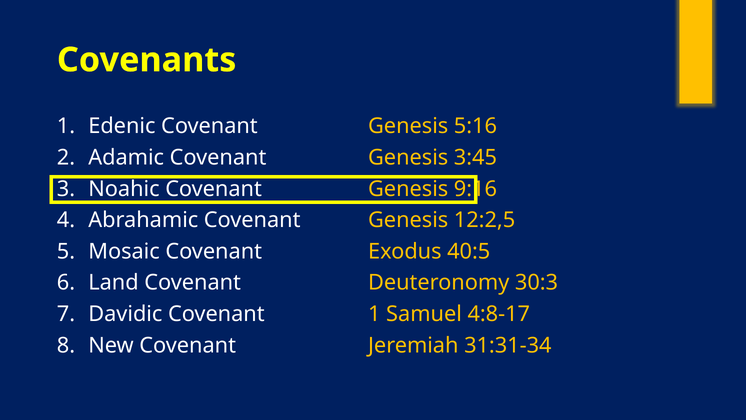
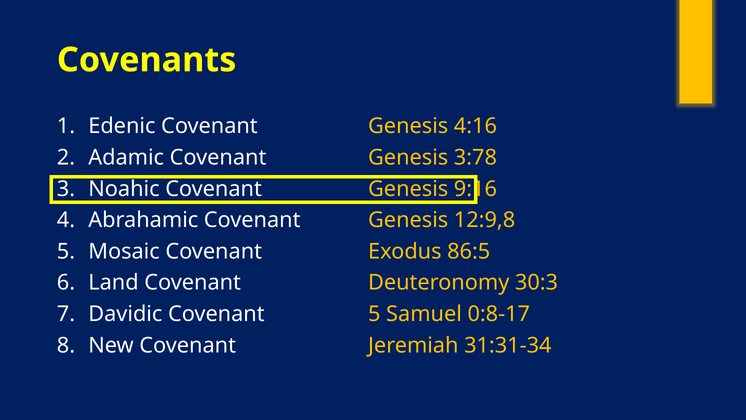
5:16: 5:16 -> 4:16 (475, 126)
3:45: 3:45 -> 3:78 (475, 157)
12:2,5: 12:2,5 -> 12:9,8 (485, 220)
40:5: 40:5 -> 86:5 (469, 251)
Covenant 1: 1 -> 5 (374, 314)
4:8-17: 4:8-17 -> 0:8-17 (499, 314)
